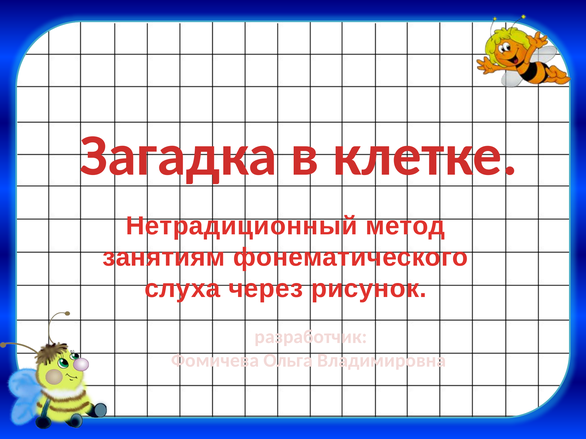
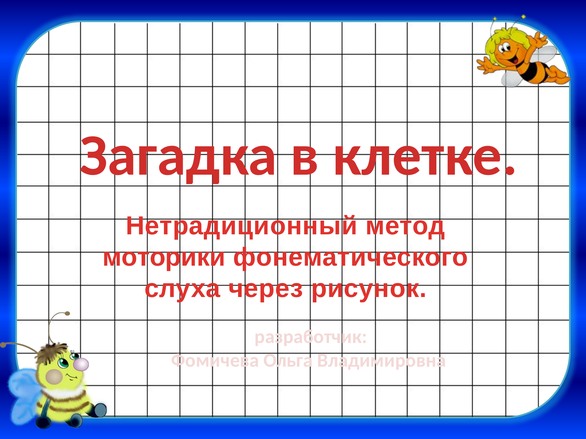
занятиям: занятиям -> моторики (164, 258)
